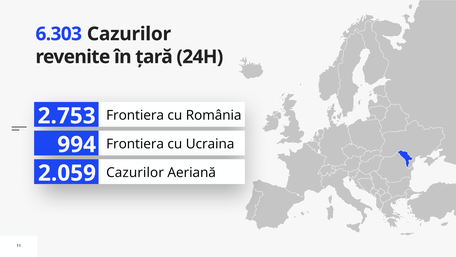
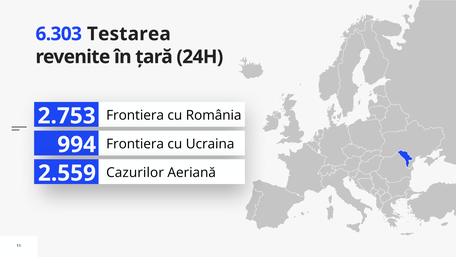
6.303 Cazurilor: Cazurilor -> Testarea (129, 34)
2.059: 2.059 -> 2.559 (67, 173)
